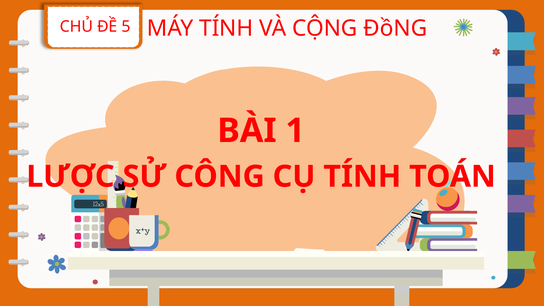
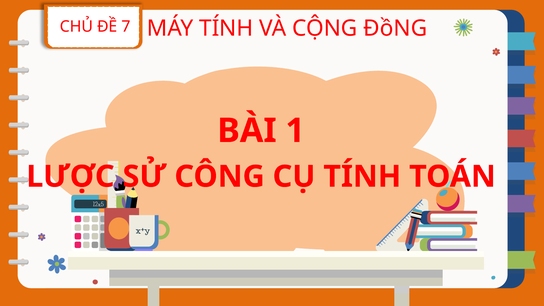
5: 5 -> 7 (126, 27)
